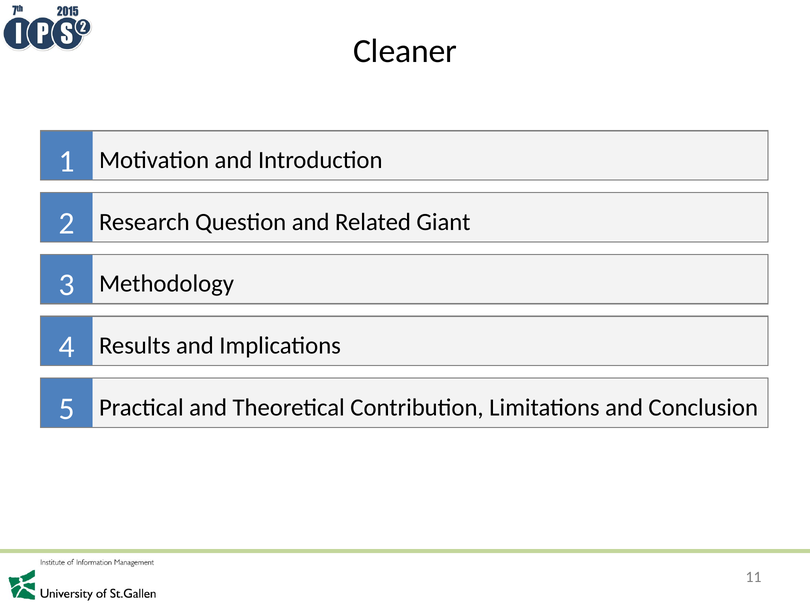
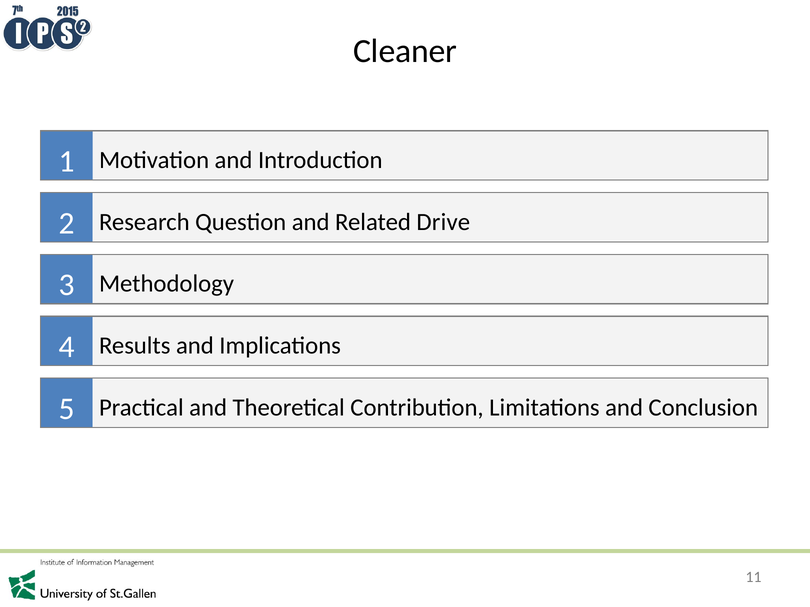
Giant: Giant -> Drive (443, 222)
